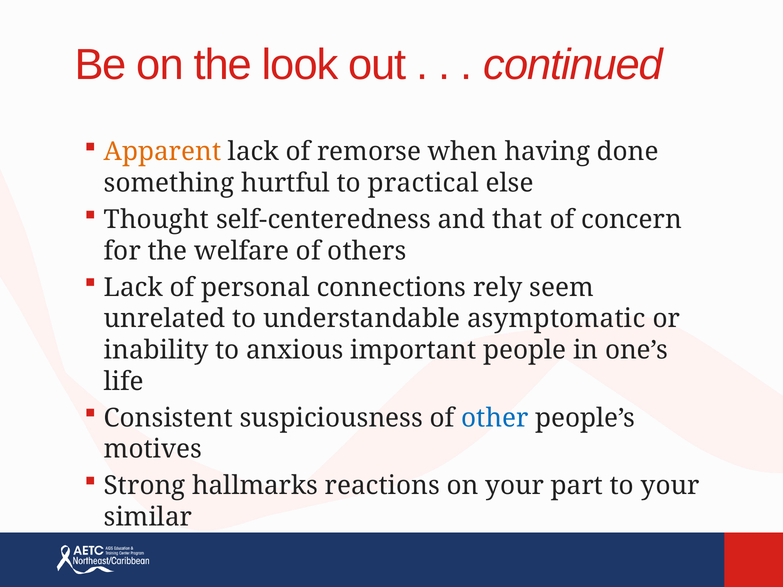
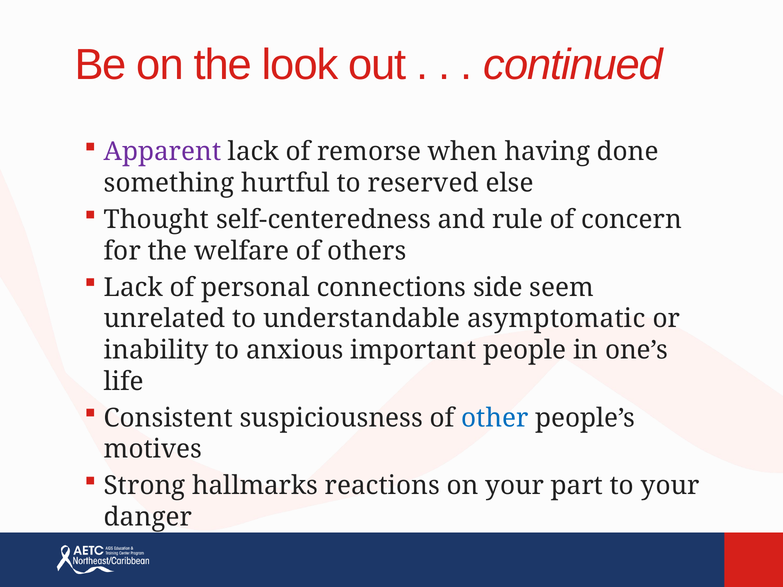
Apparent colour: orange -> purple (163, 152)
practical: practical -> reserved (423, 183)
that: that -> rule (518, 220)
rely: rely -> side (498, 288)
similar: similar -> danger (148, 517)
